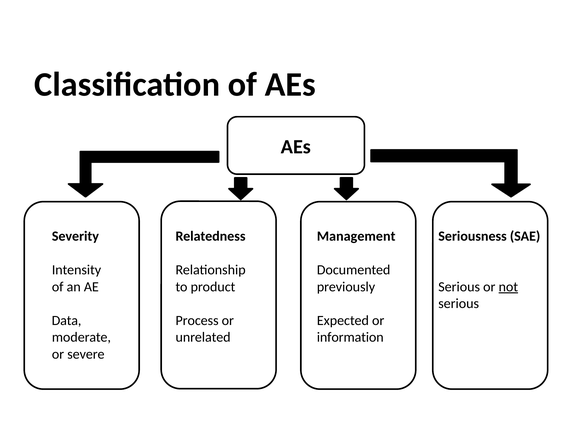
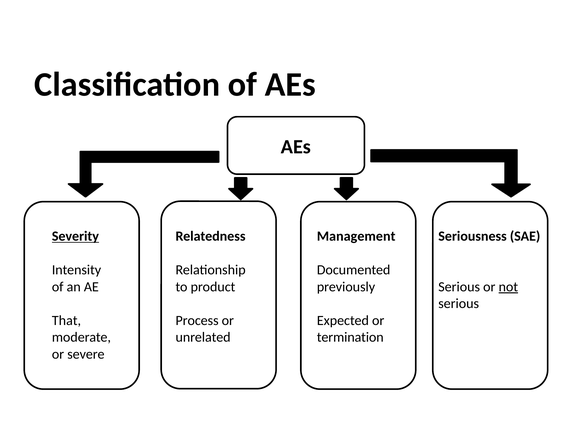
Severity underline: none -> present (75, 236)
Data: Data -> That (66, 320)
information: information -> termination (350, 337)
